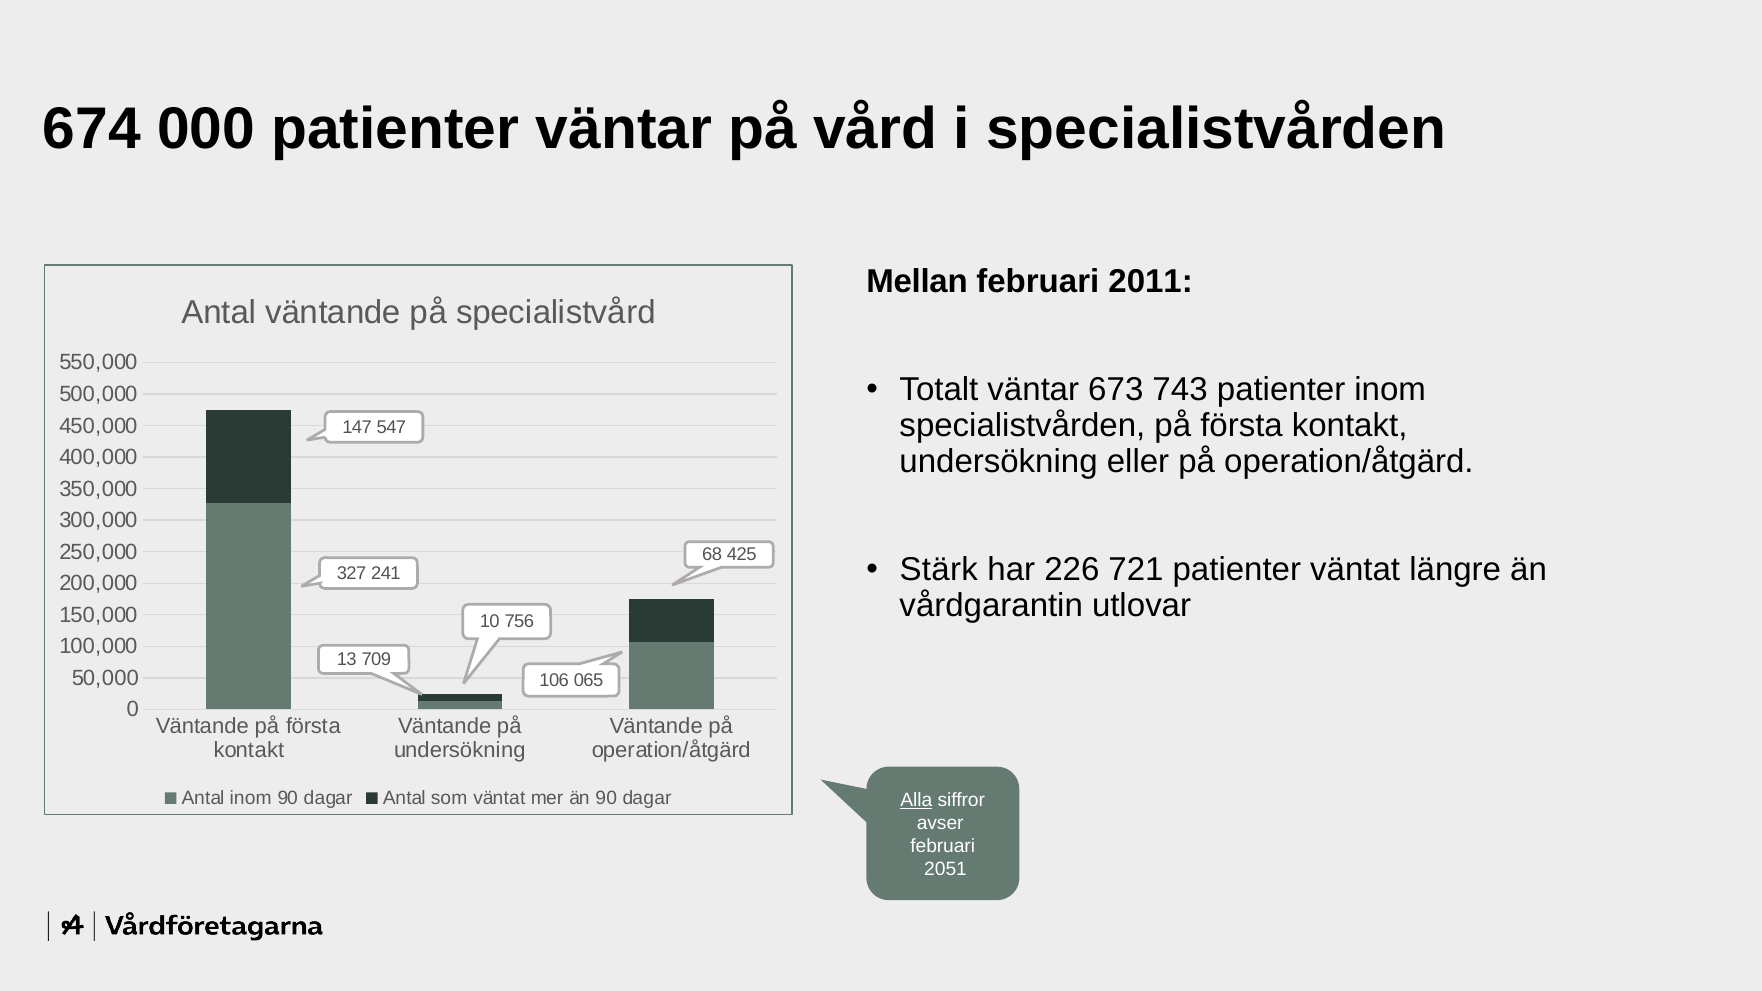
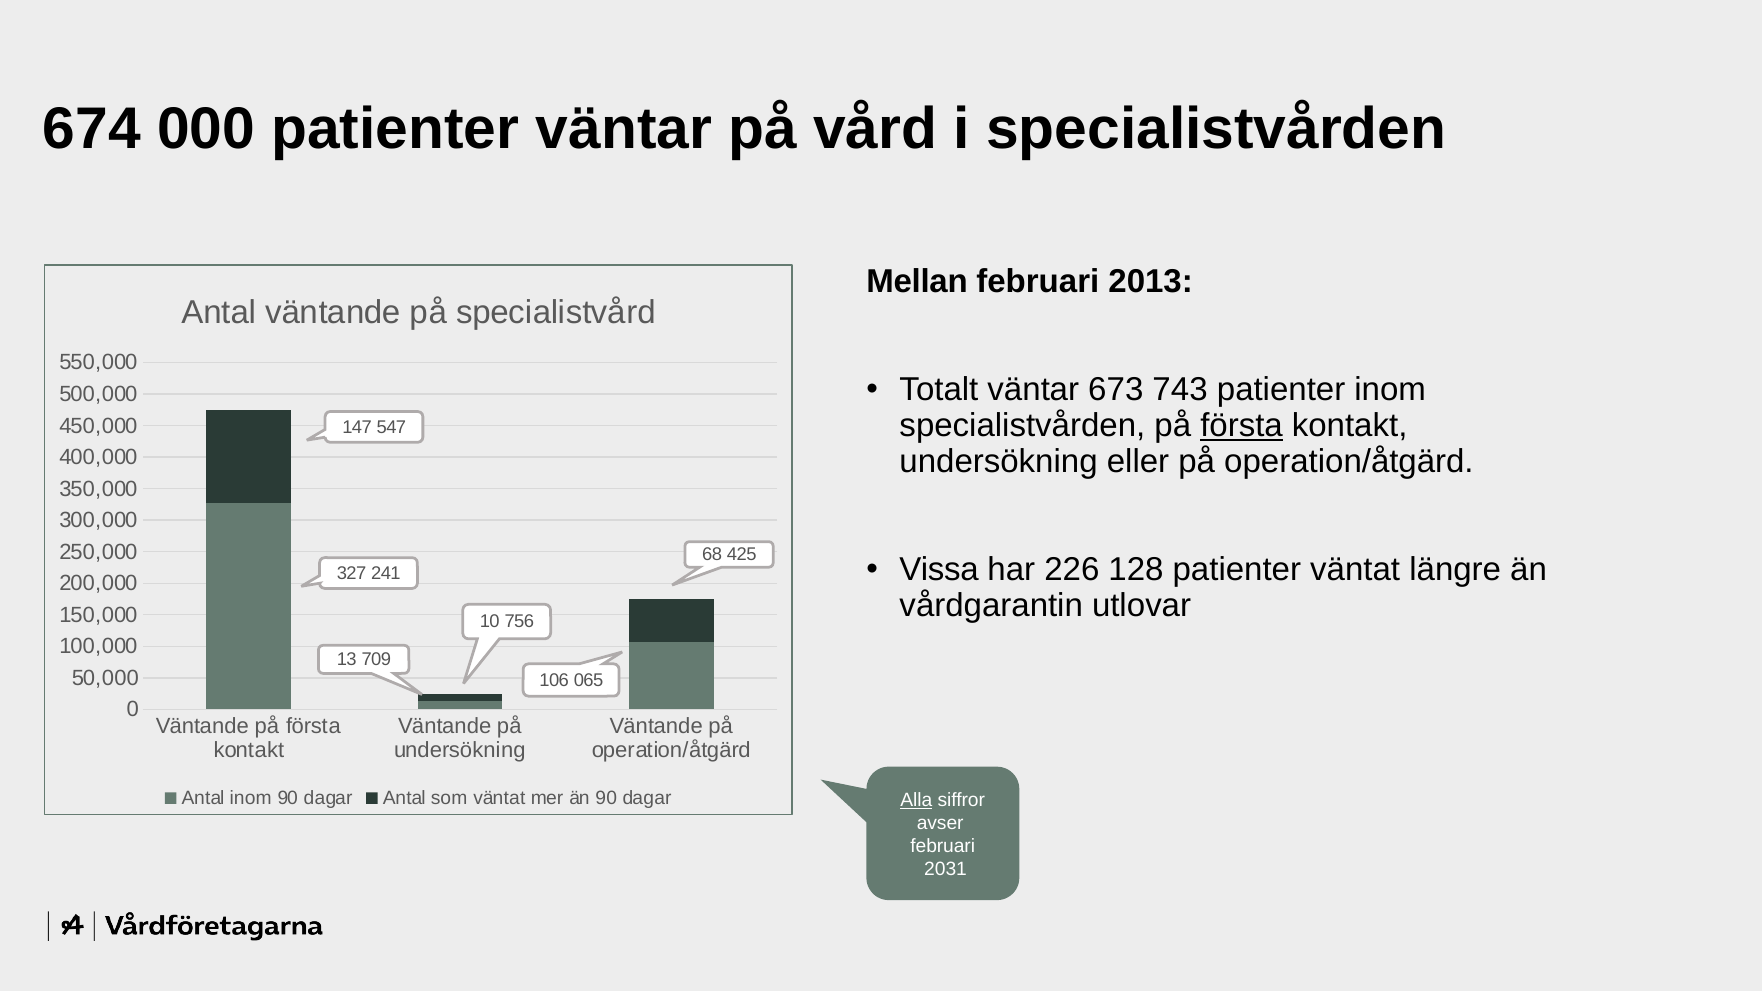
2011: 2011 -> 2013 (1151, 282)
första underline: none -> present (1242, 426)
Stärk: Stärk -> Vissa (939, 570)
721: 721 -> 128 (1136, 570)
2051: 2051 -> 2031 (946, 869)
